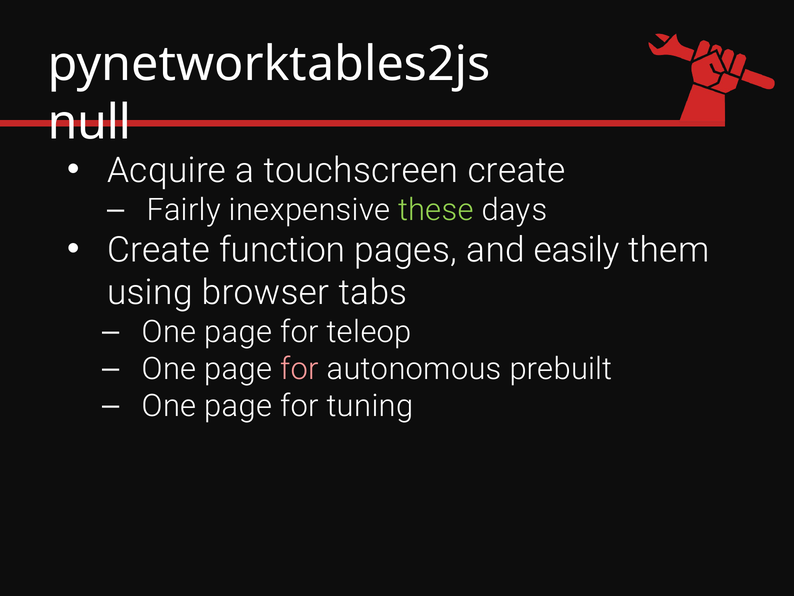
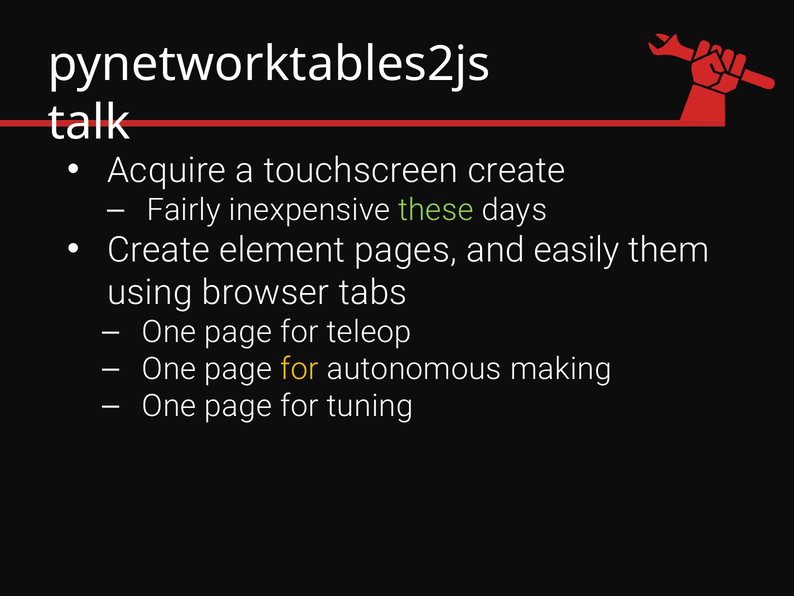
null: null -> talk (89, 123)
function: function -> element (282, 250)
for colour: pink -> yellow (299, 369)
prebuilt: prebuilt -> making (561, 369)
